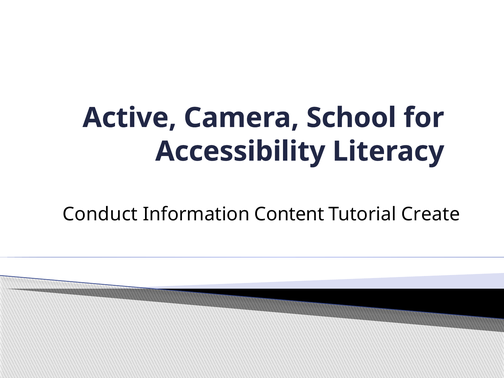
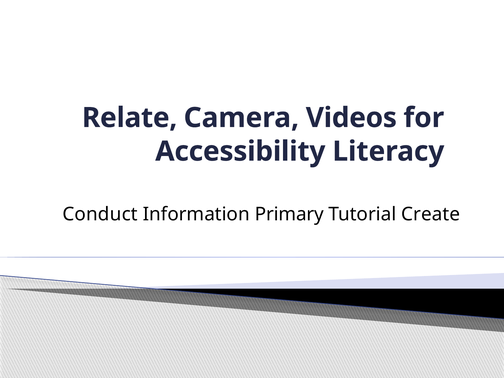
Active: Active -> Relate (130, 118)
School: School -> Videos (351, 118)
Content: Content -> Primary (289, 214)
